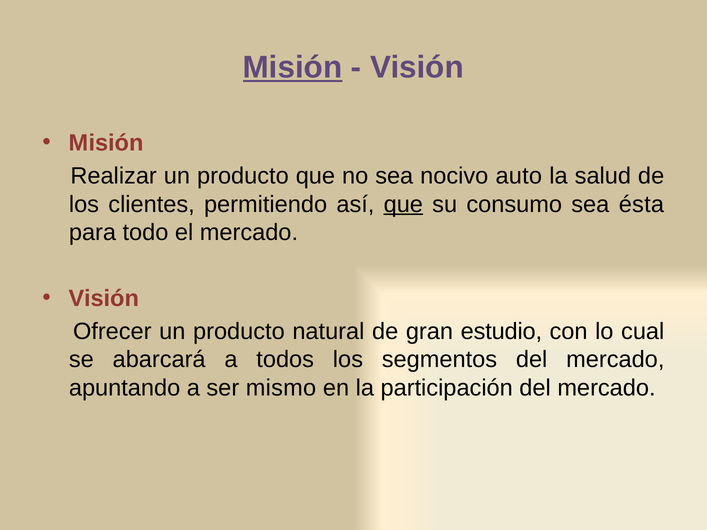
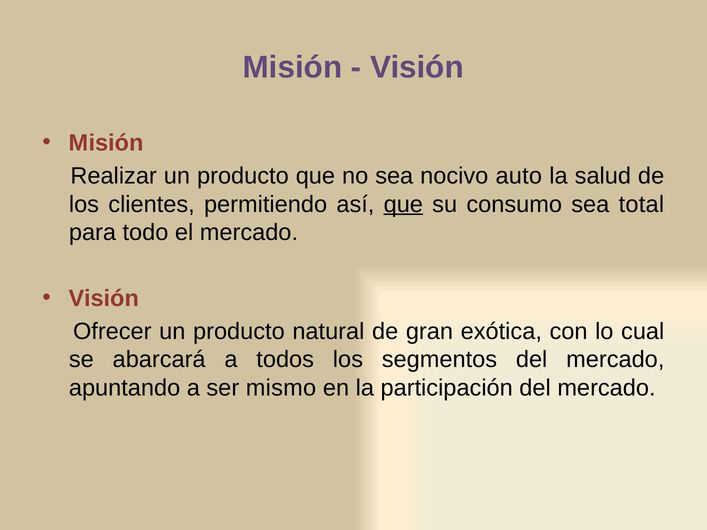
Misión underline: present -> none (293, 68)
ésta: ésta -> total (641, 204)
estudio: estudio -> exótica (501, 332)
